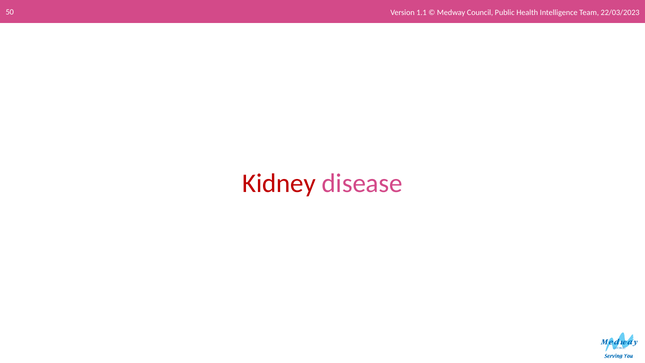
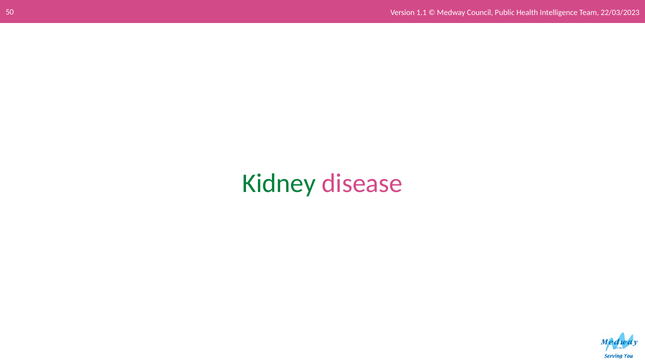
Kidney colour: red -> green (279, 183)
